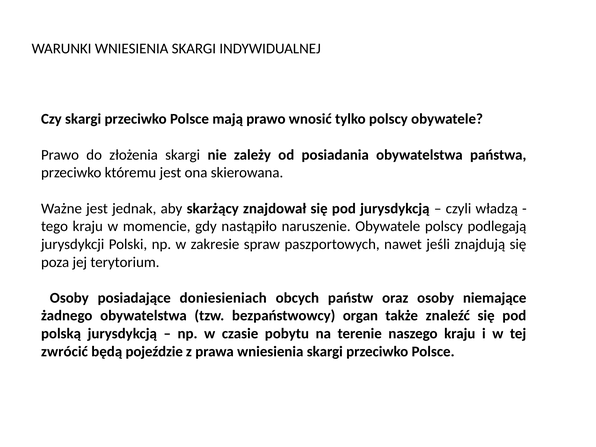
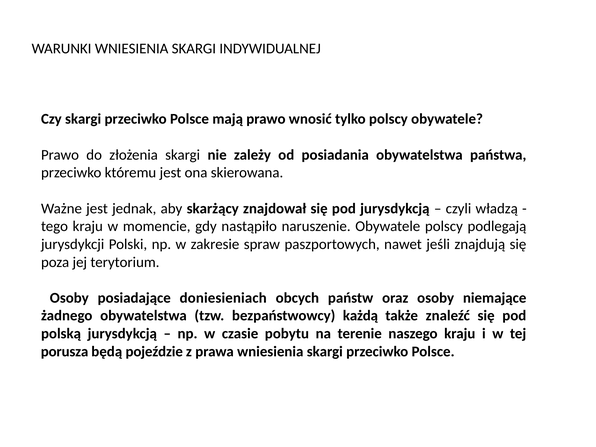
organ: organ -> każdą (360, 316)
zwrócić: zwrócić -> porusza (65, 351)
